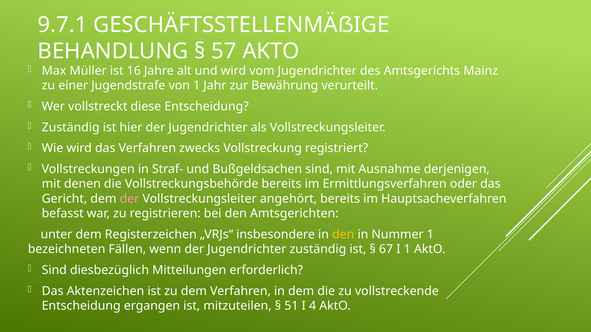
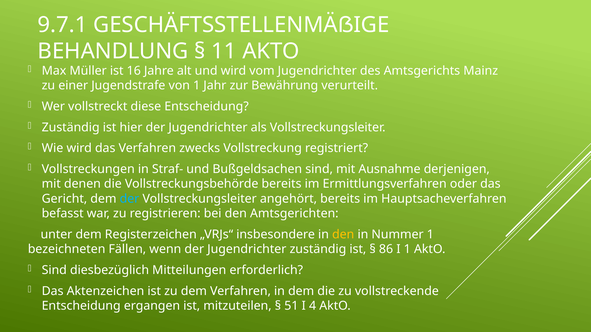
57: 57 -> 11 (224, 51)
der colour: pink -> light blue (130, 199)
67: 67 -> 86 (386, 250)
